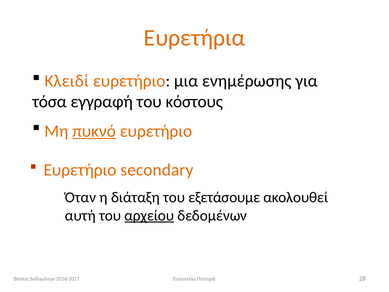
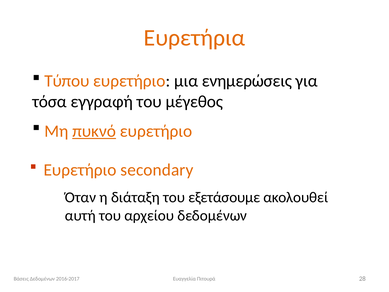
Κλειδί: Κλειδί -> Τύπου (67, 81)
ενημέρωσης: ενημέρωσης -> ενημερώσεις (247, 81)
κόστους: κόστους -> μέγεθος (194, 102)
αρχείου underline: present -> none (149, 215)
